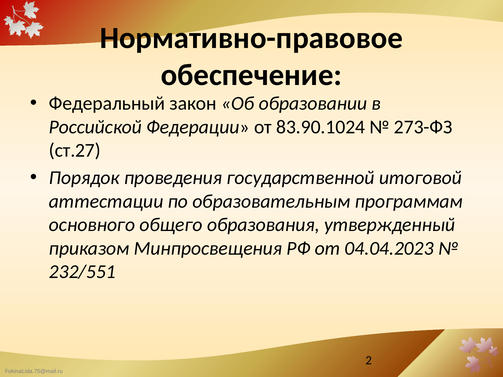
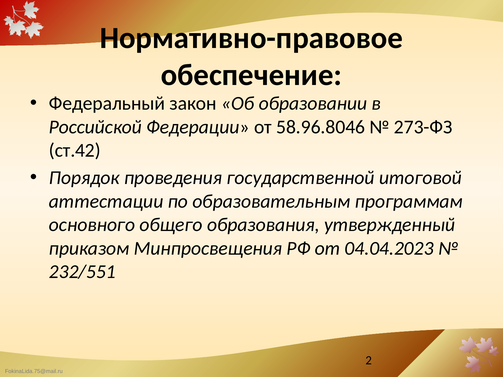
83.90.1024: 83.90.1024 -> 58.96.8046 (321, 127)
ст.27: ст.27 -> ст.42 (75, 151)
